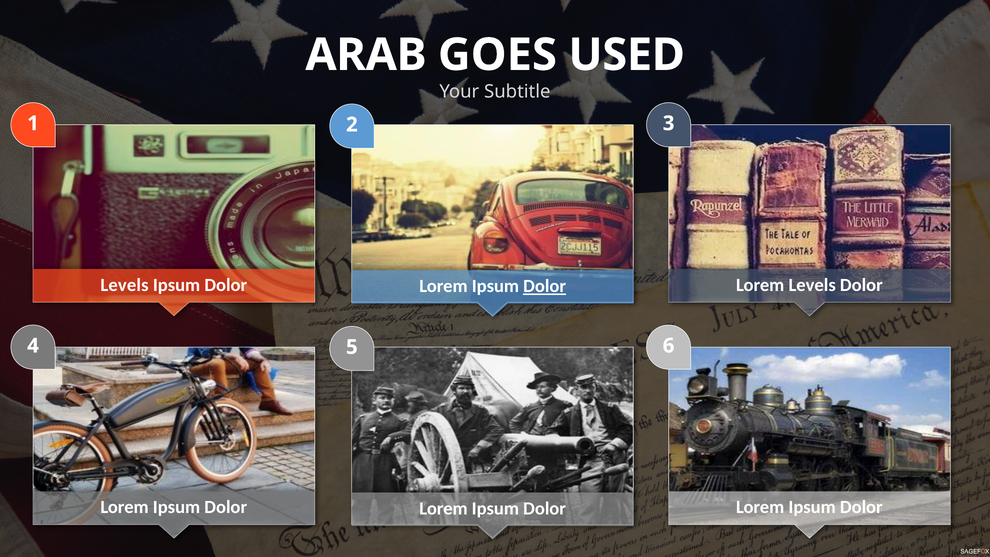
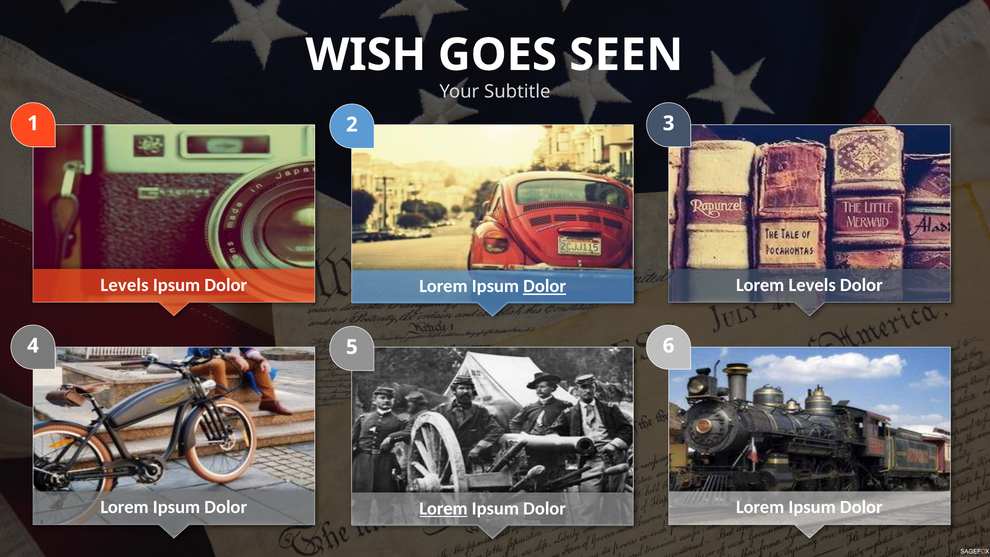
ARAB: ARAB -> WISH (366, 55)
USED: USED -> SEEN (626, 55)
Lorem underline: none -> present (443, 509)
